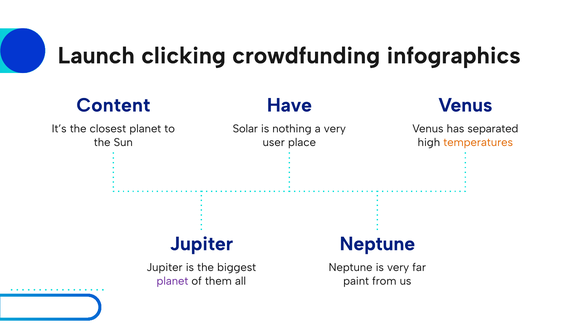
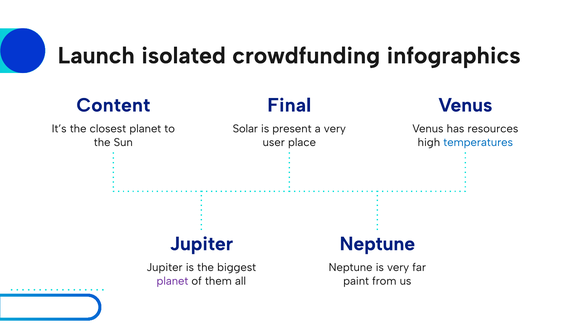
clicking: clicking -> isolated (184, 56)
Have: Have -> Final (289, 105)
nothing: nothing -> present (292, 129)
separated: separated -> resources (493, 129)
temperatures colour: orange -> blue (478, 142)
